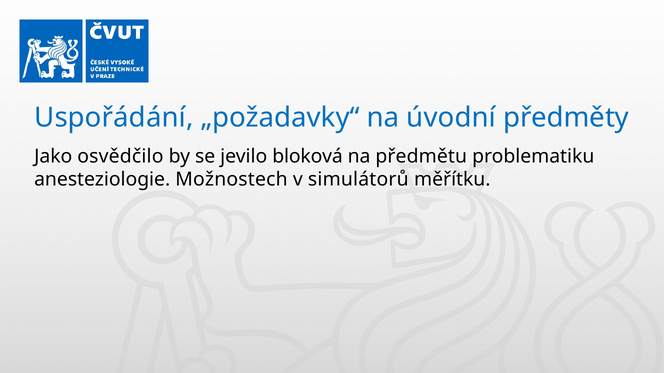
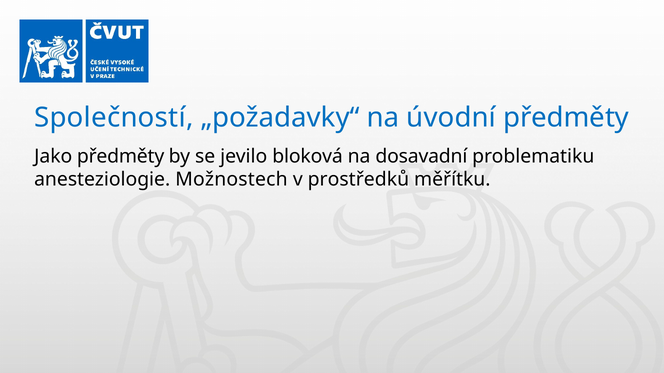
Uspořádání: Uspořádání -> Společností (114, 118)
Jako osvědčilo: osvědčilo -> předměty (121, 157)
předmětu: předmětu -> dosavadní (421, 157)
simulátorů: simulátorů -> prostředků (358, 180)
